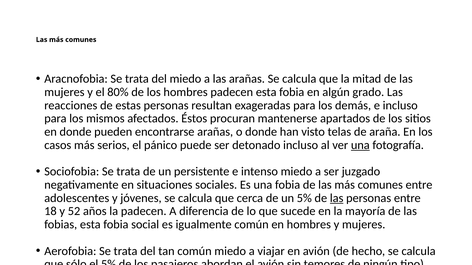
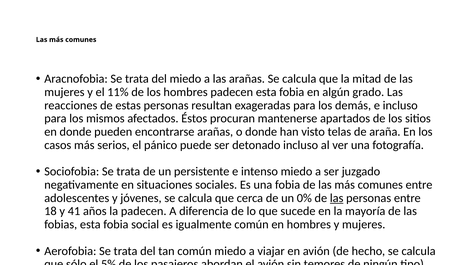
80%: 80% -> 11% (118, 92)
una underline: present -> none (360, 145)
de un 5%: 5% -> 0% (304, 198)
52: 52 -> 41 (74, 212)
